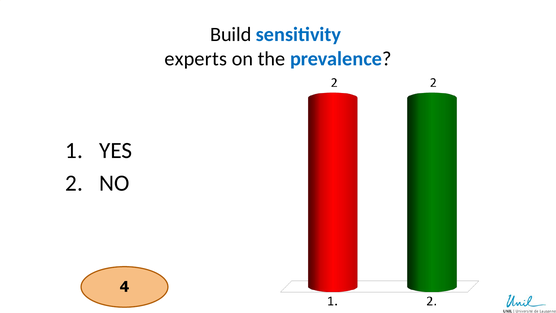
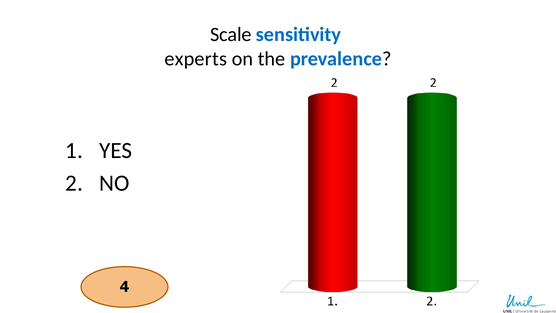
Build: Build -> Scale (231, 35)
